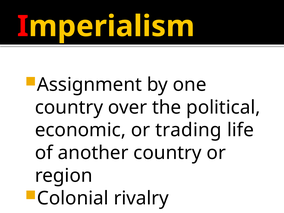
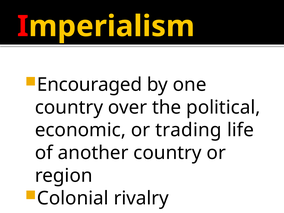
Assignment: Assignment -> Encouraged (89, 85)
